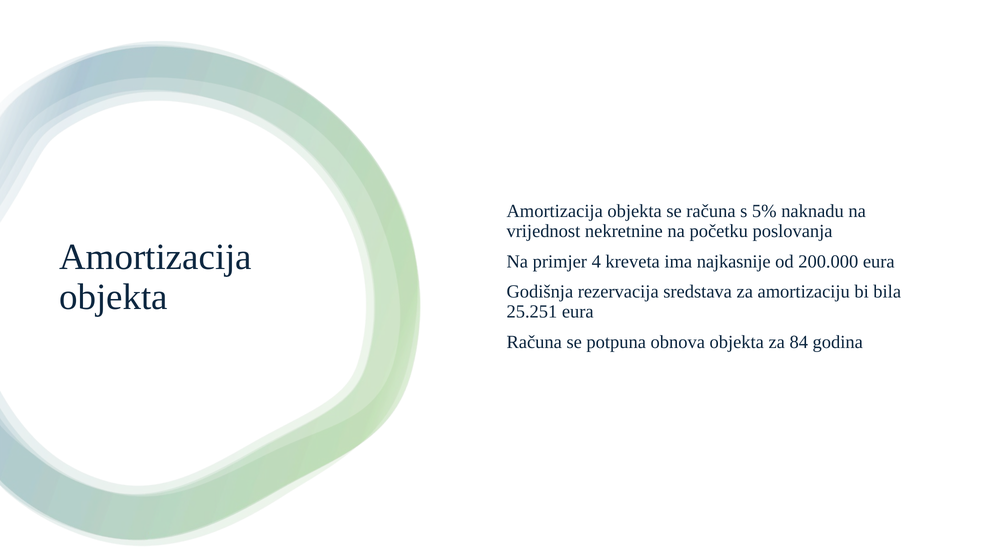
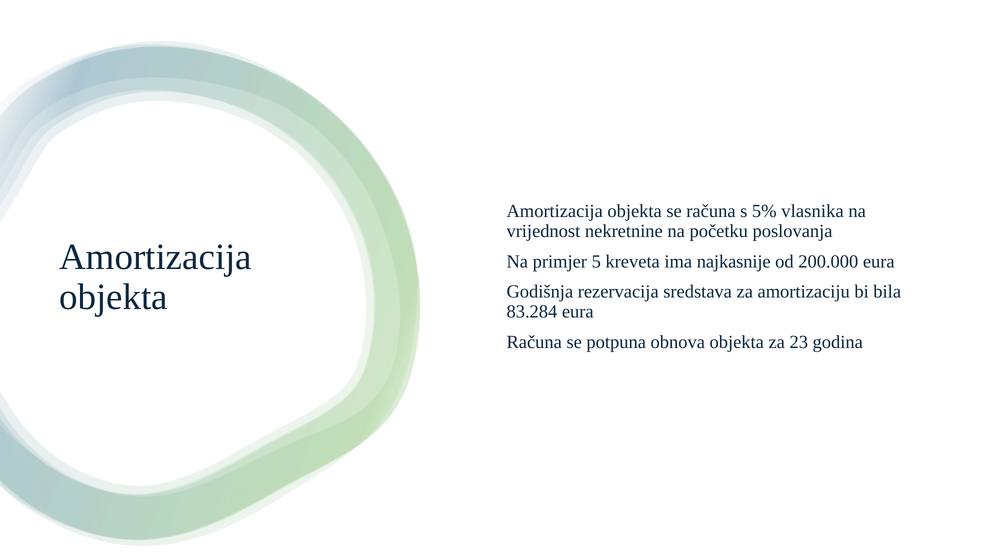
naknadu: naknadu -> vlasnika (812, 211)
4: 4 -> 5 (596, 261)
25.251: 25.251 -> 83.284 (532, 312)
84: 84 -> 23 (799, 342)
